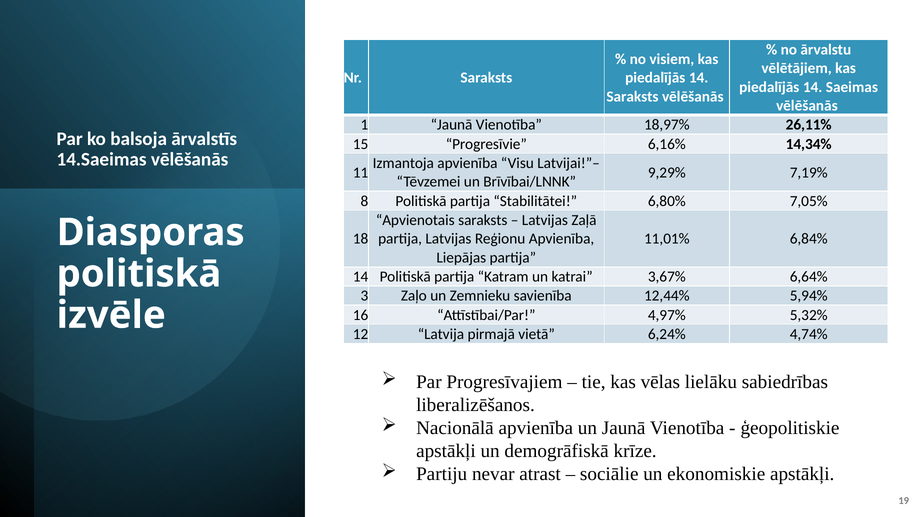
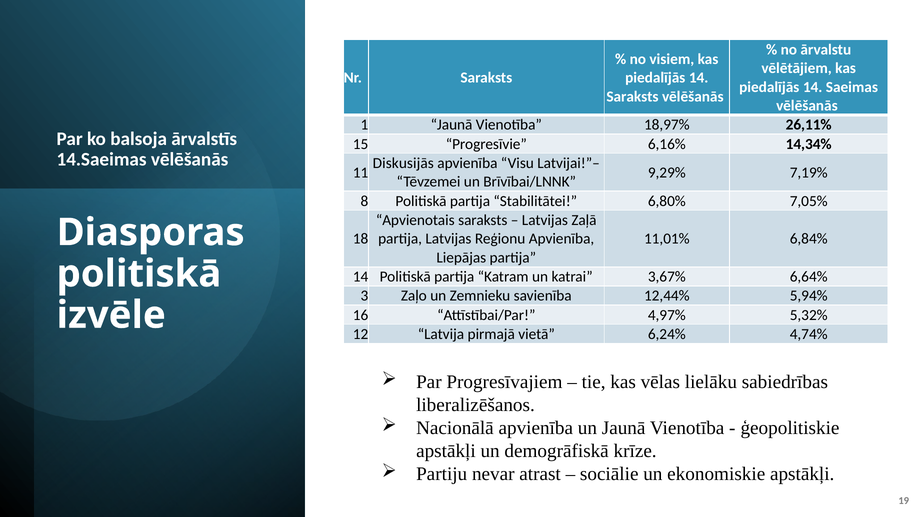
Izmantoja: Izmantoja -> Diskusijās (403, 163)
